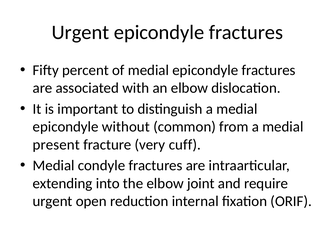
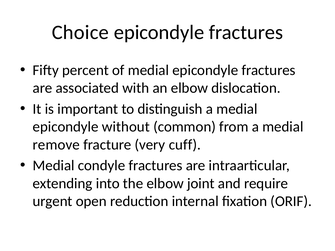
Urgent: Urgent -> Choice (80, 32)
present: present -> remove (56, 145)
